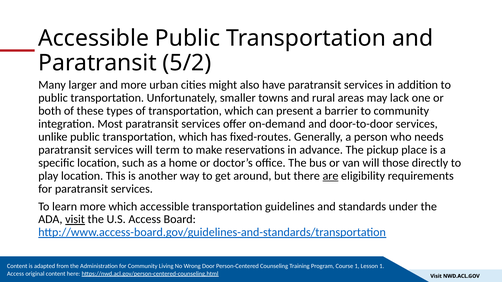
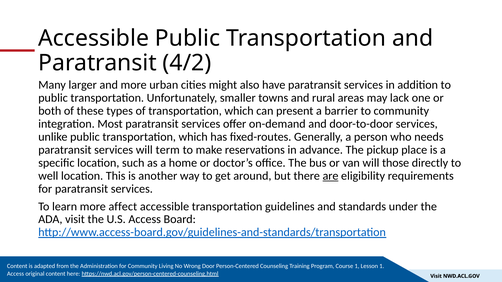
5/2: 5/2 -> 4/2 (187, 63)
play: play -> well (48, 176)
more which: which -> affect (123, 207)
visit underline: present -> none (75, 220)
